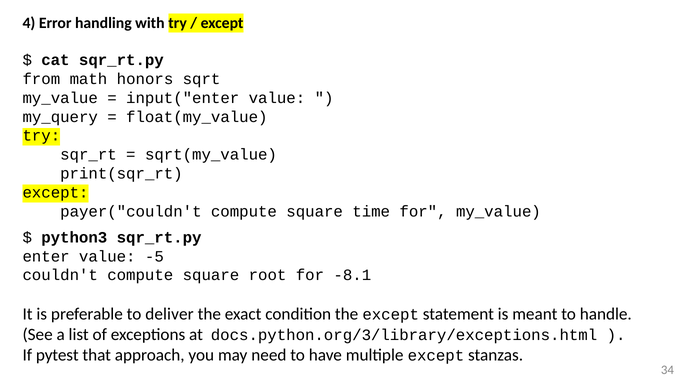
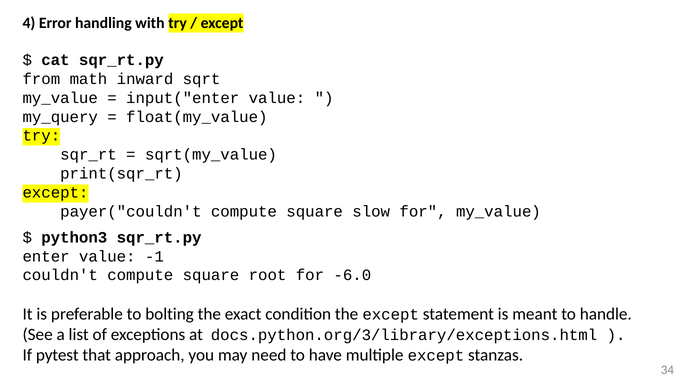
honors: honors -> inward (145, 79)
time: time -> slow (371, 211)
-5: -5 -> -1 (154, 256)
-8.1: -8.1 -> -6.0 (352, 275)
deliver: deliver -> bolting (170, 314)
